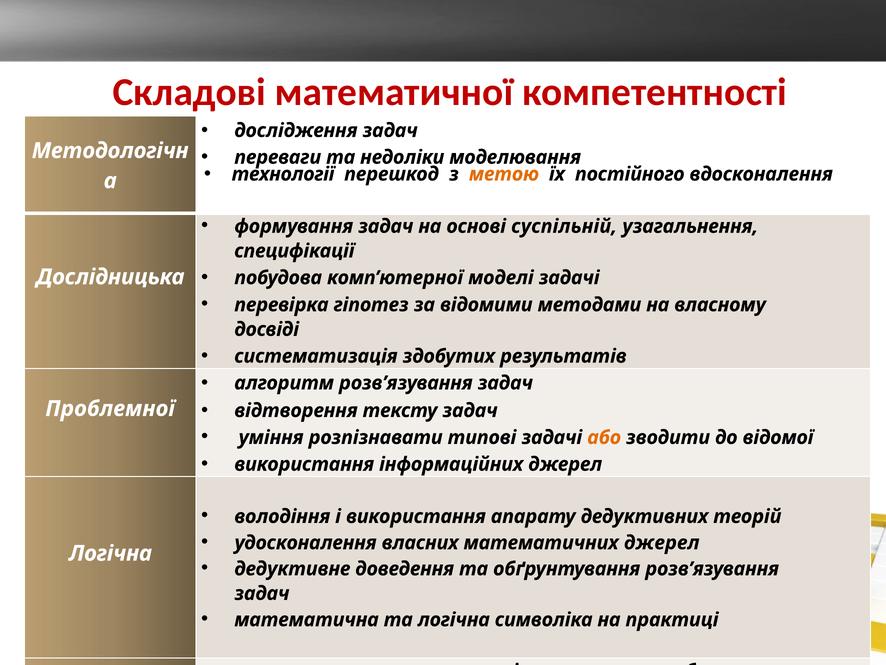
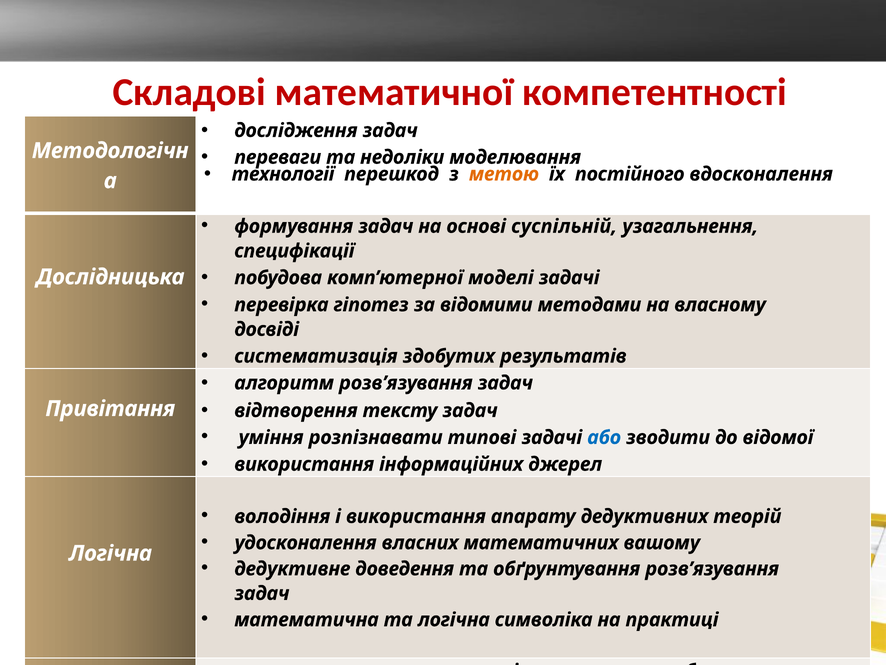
Проблемної: Проблемної -> Привітання (110, 408)
або colour: orange -> blue (604, 437)
математичних джерел: джерел -> вашому (662, 542)
